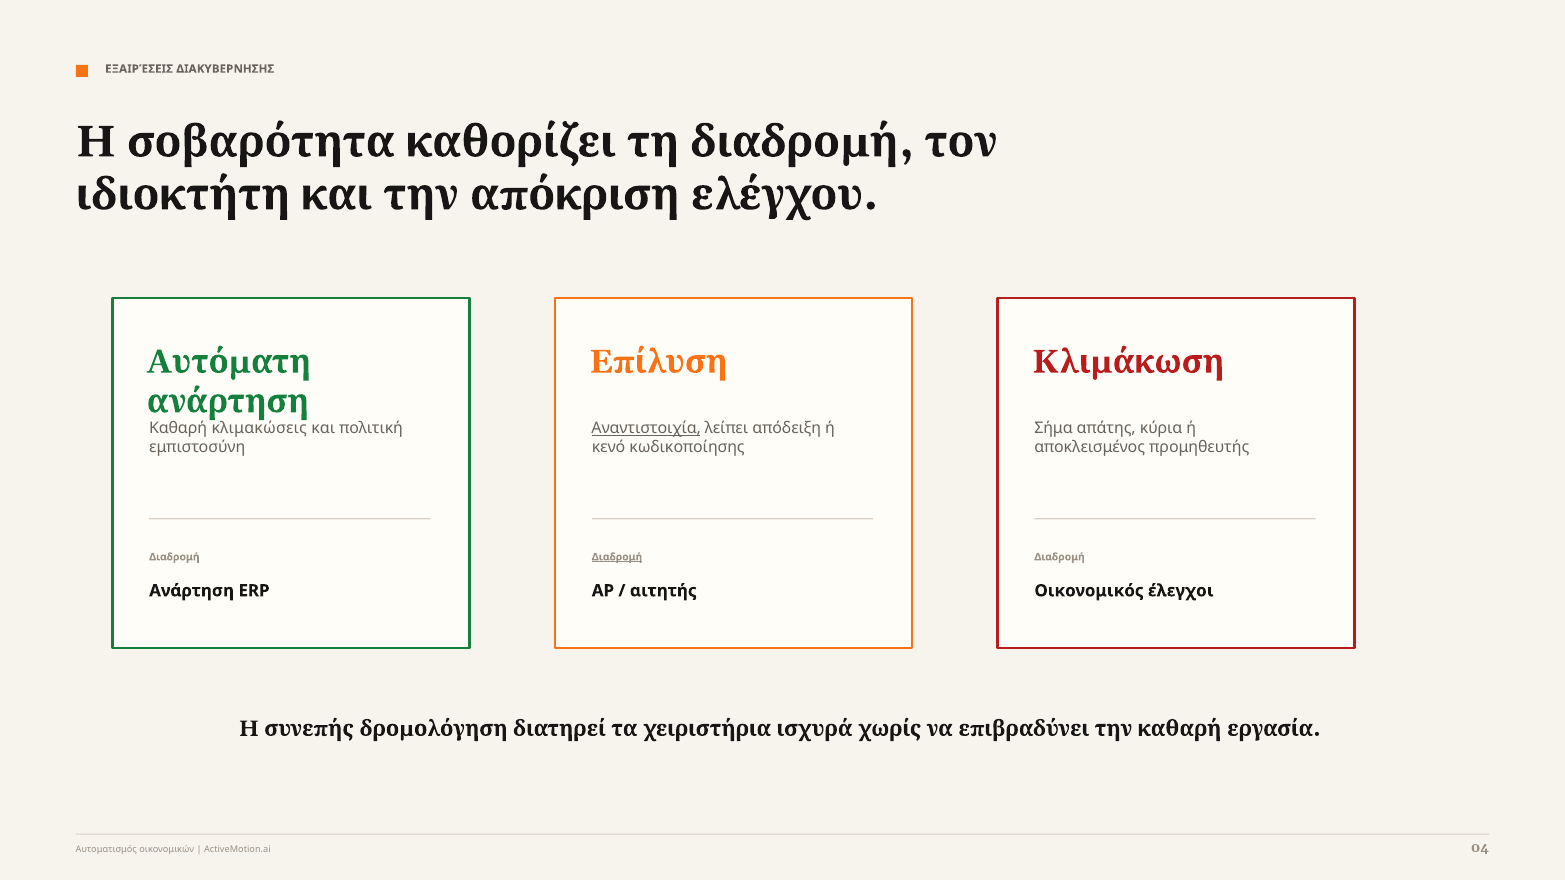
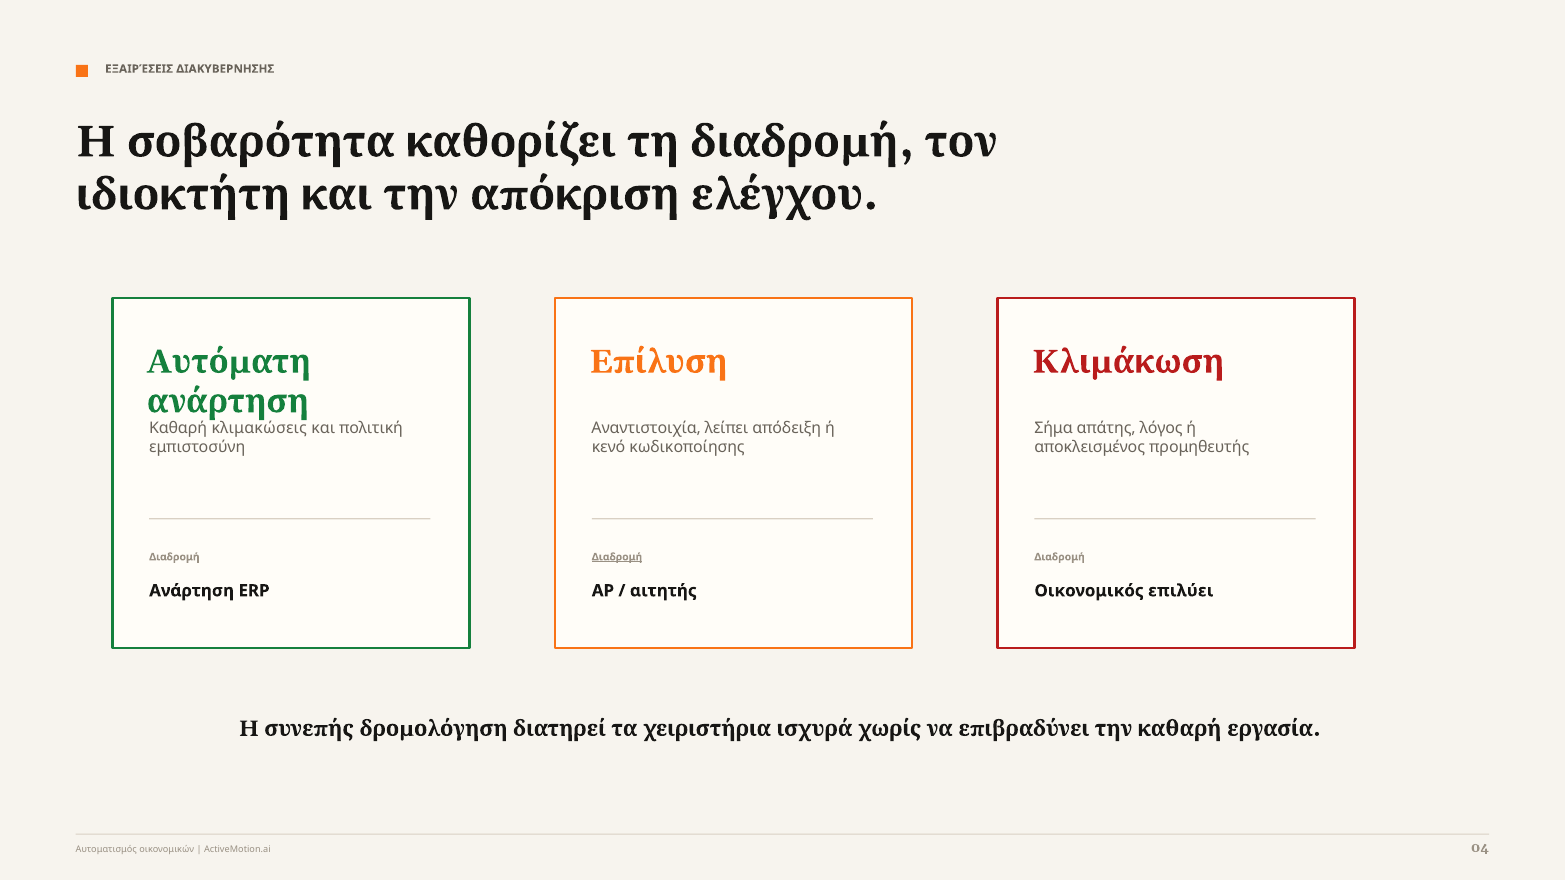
Αναντιστοιχία underline: present -> none (646, 429)
κύρια: κύρια -> λόγος (1161, 429)
έλεγχοι: έλεγχοι -> επιλύει (1181, 591)
